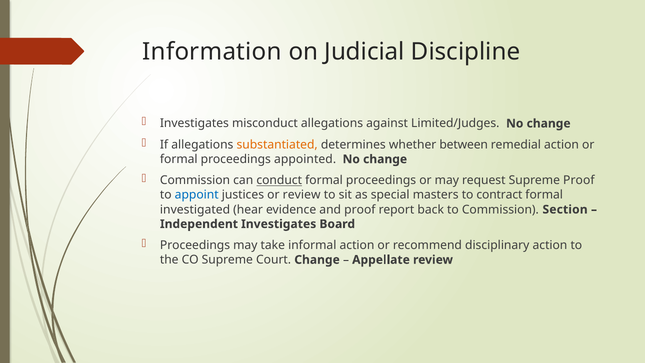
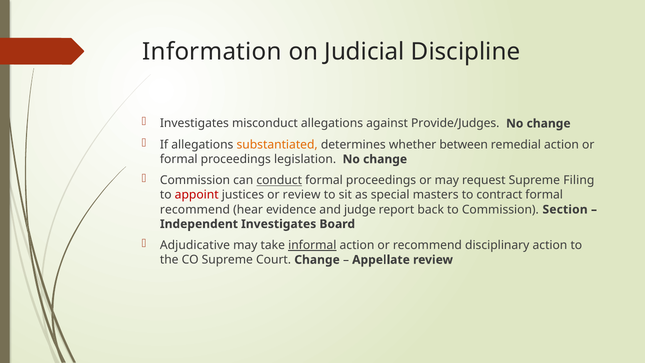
Limited/Judges: Limited/Judges -> Provide/Judges (455, 123)
appointed: appointed -> legislation (305, 159)
Supreme Proof: Proof -> Filing (579, 180)
appoint colour: blue -> red (197, 195)
investigated: investigated -> recommend (195, 209)
and proof: proof -> judge (360, 209)
Proceedings: Proceedings -> Adjudicative (195, 245)
informal underline: none -> present (312, 245)
